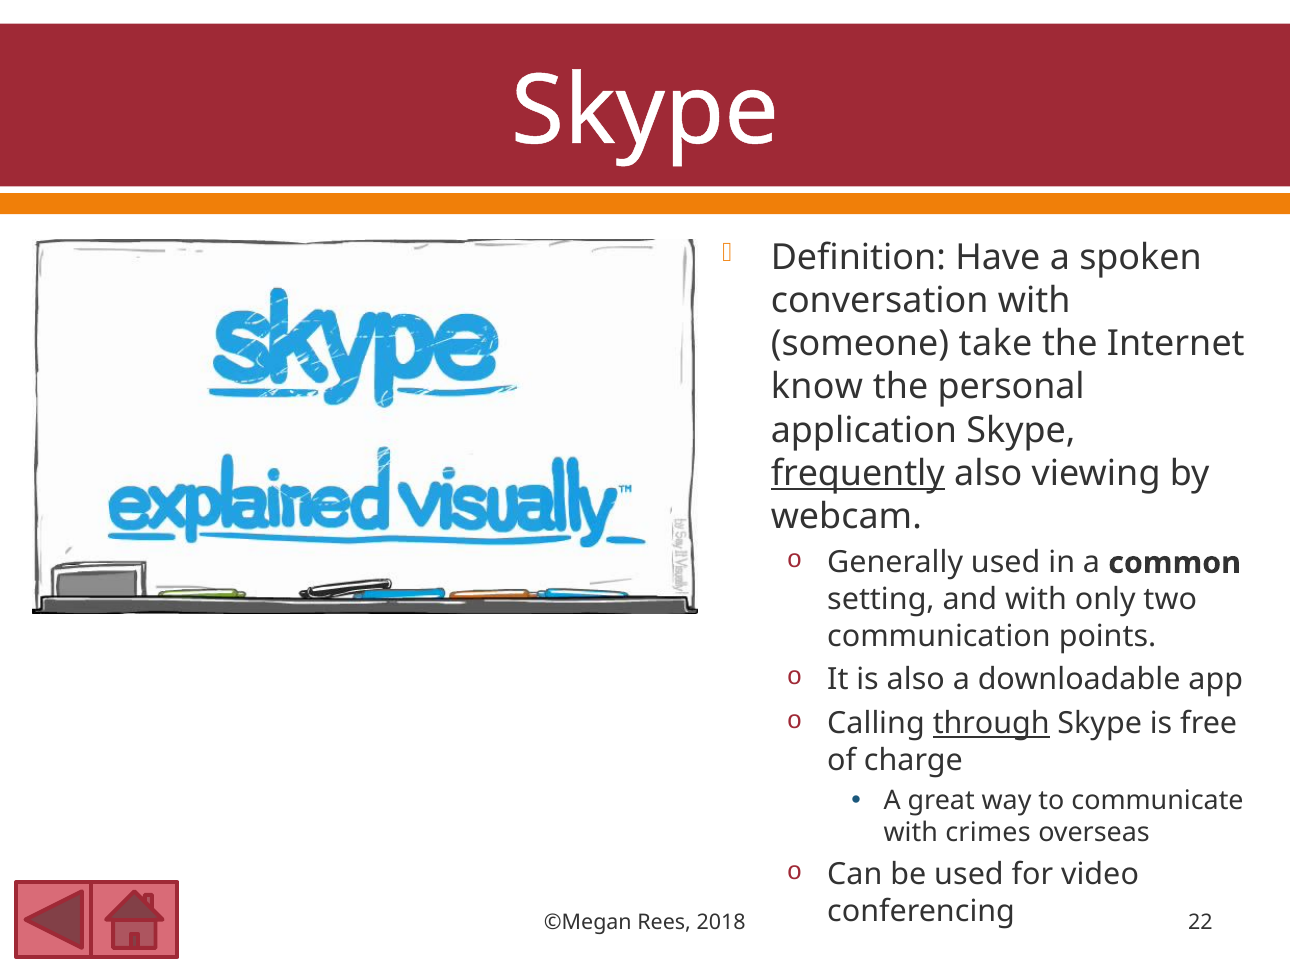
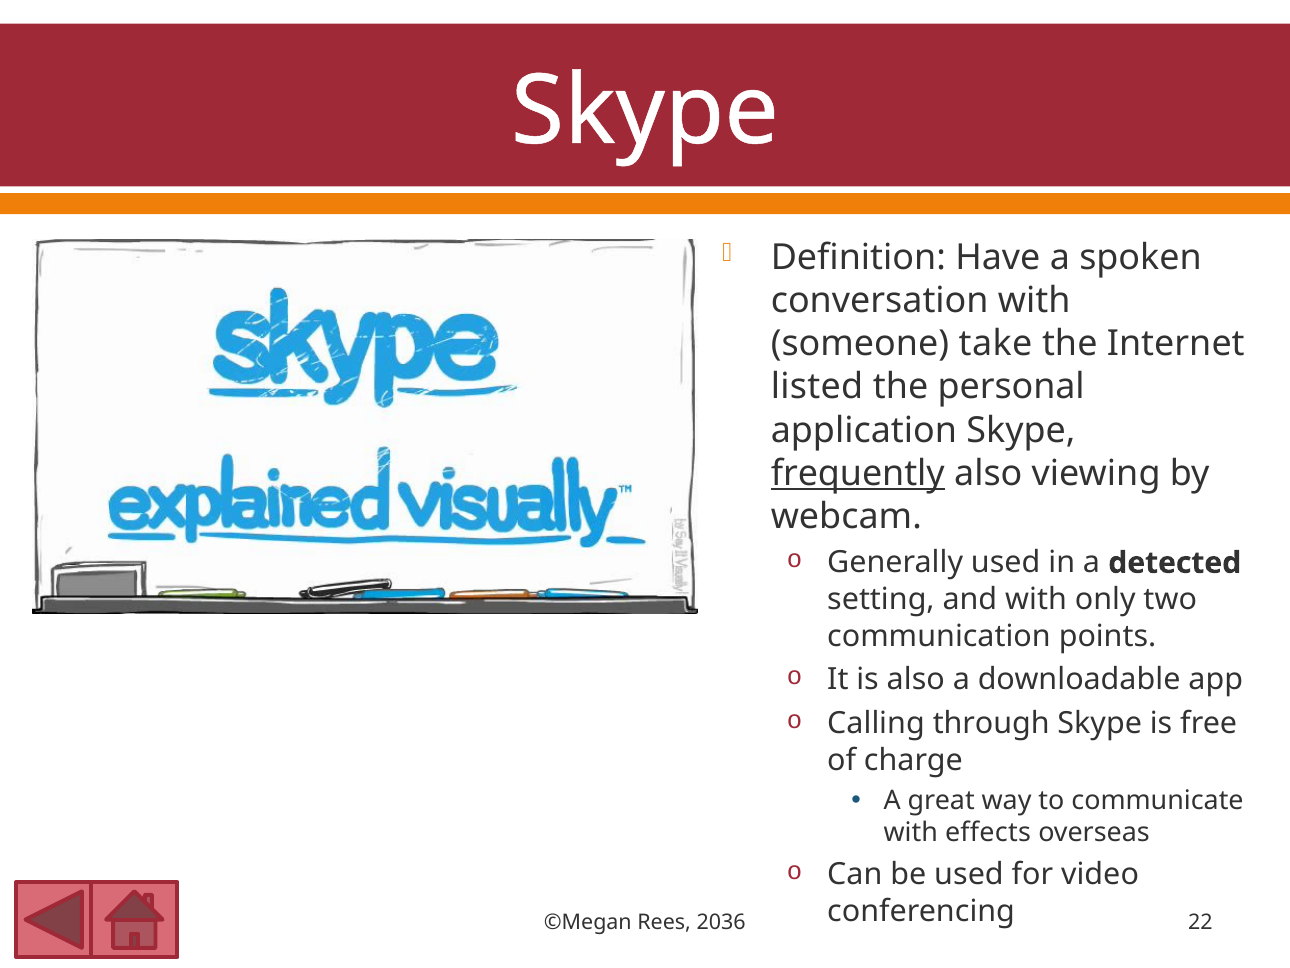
know: know -> listed (817, 387)
common: common -> detected (1175, 563)
through underline: present -> none (991, 723)
crimes: crimes -> effects (988, 833)
2018: 2018 -> 2036 (721, 922)
